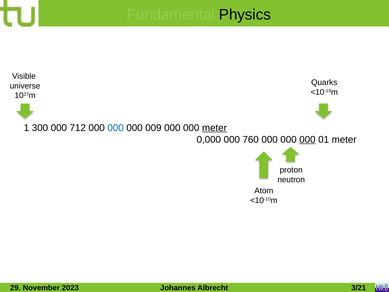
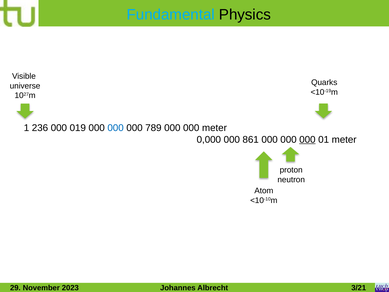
Fundamental colour: light green -> light blue (171, 15)
300: 300 -> 236 (40, 128)
712: 712 -> 019 (78, 128)
009: 009 -> 789 (153, 128)
meter underline: present -> none (214, 128)
760: 760 -> 861 (251, 139)
